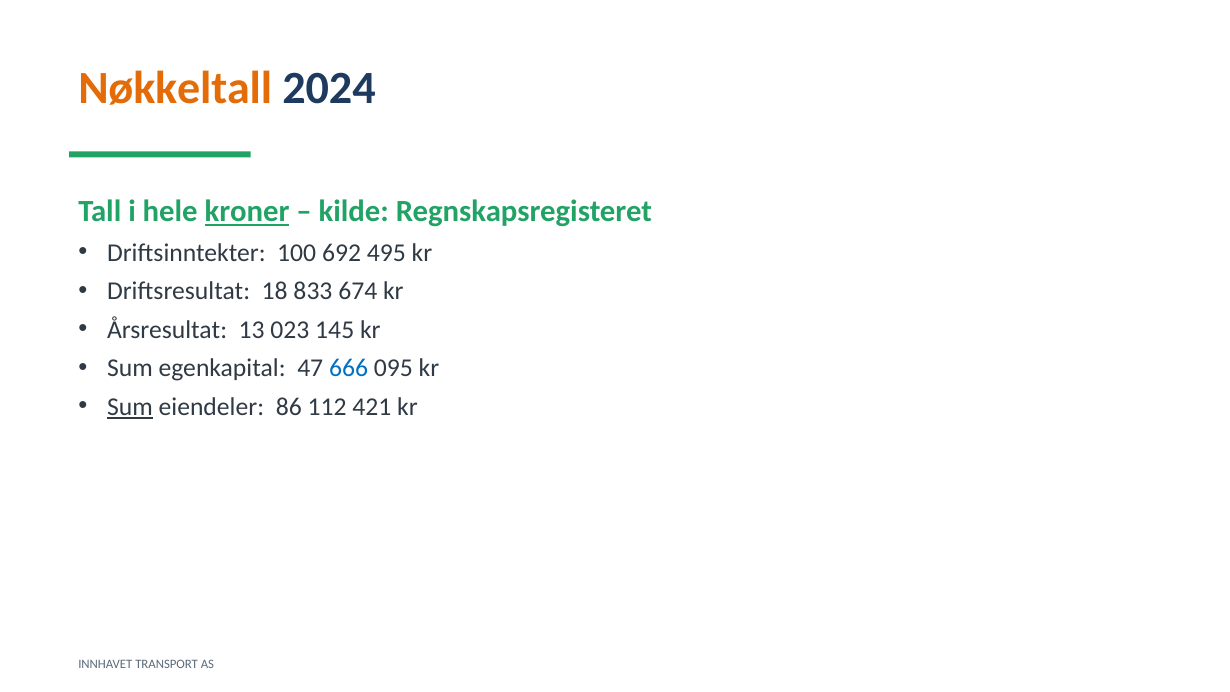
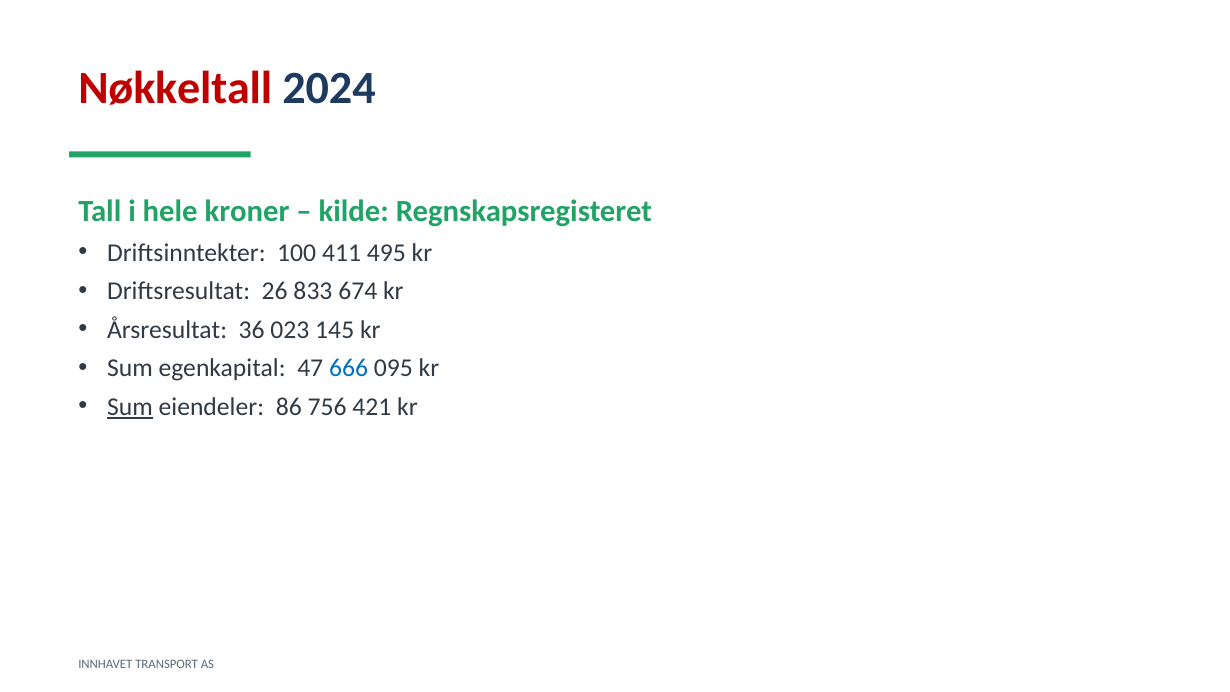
Nøkkeltall colour: orange -> red (175, 88)
kroner underline: present -> none (247, 212)
692: 692 -> 411 (342, 253)
18: 18 -> 26 (275, 291)
13: 13 -> 36 (252, 330)
112: 112 -> 756 (327, 407)
